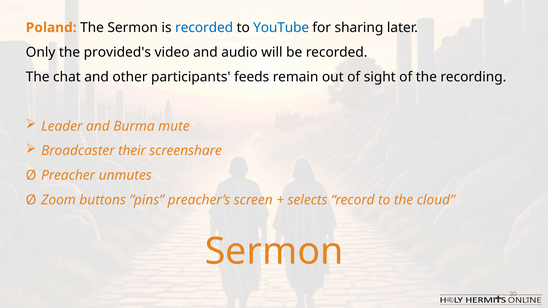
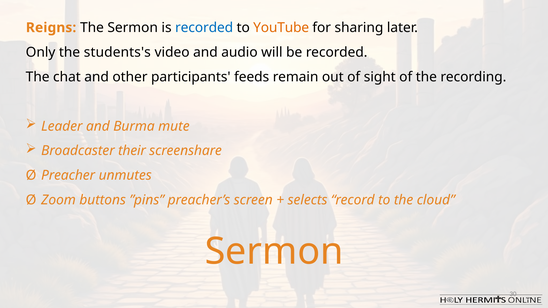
Poland: Poland -> Reigns (51, 28)
YouTube colour: blue -> orange (281, 28)
provided's: provided's -> students's (117, 52)
